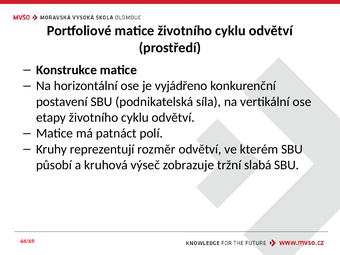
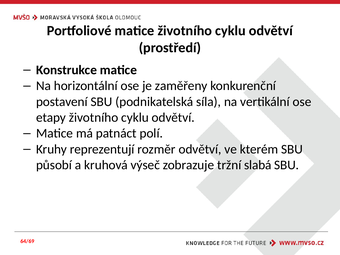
vyjádřeno: vyjádřeno -> zaměřeny (181, 86)
